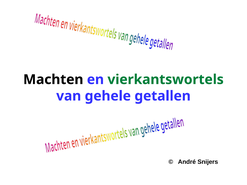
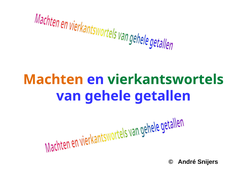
Machten colour: black -> orange (53, 80)
